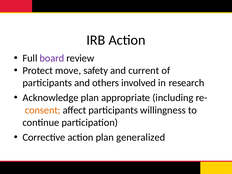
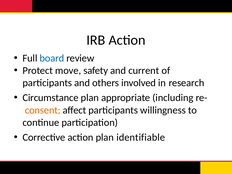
board colour: purple -> blue (52, 58)
Acknowledge: Acknowledge -> Circumstance (51, 98)
generalized: generalized -> identifiable (141, 137)
